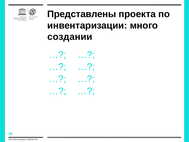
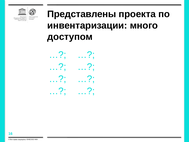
создании: создании -> доступом (70, 37)
